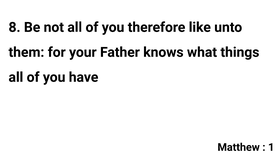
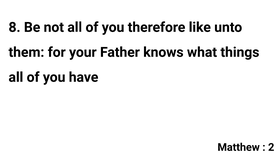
1: 1 -> 2 (271, 147)
